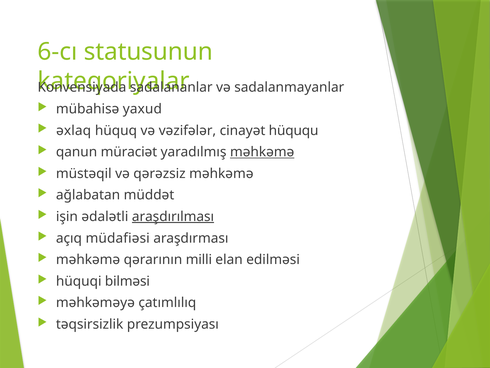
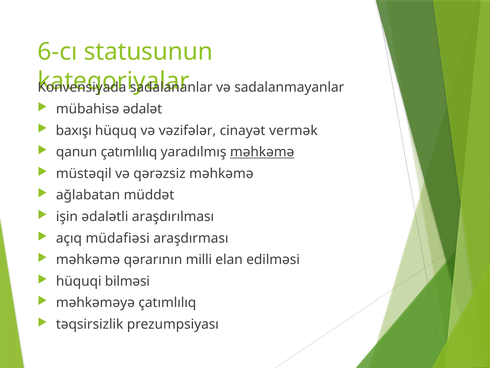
yaxud: yaxud -> ədalət (142, 109)
əxlaq: əxlaq -> baxışı (74, 130)
hüququ: hüququ -> vermək (293, 130)
qanun müraciət: müraciət -> çatımlılıq (129, 152)
araşdırılması underline: present -> none (173, 216)
